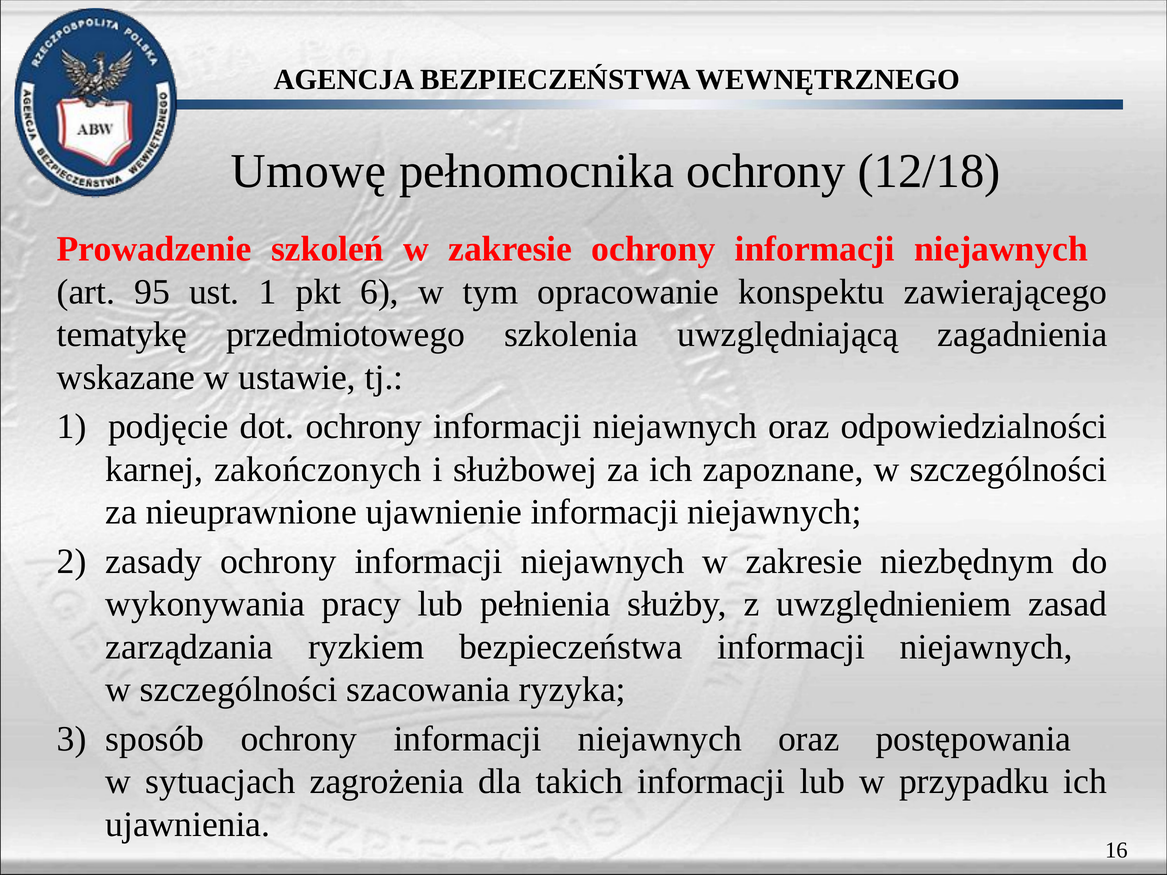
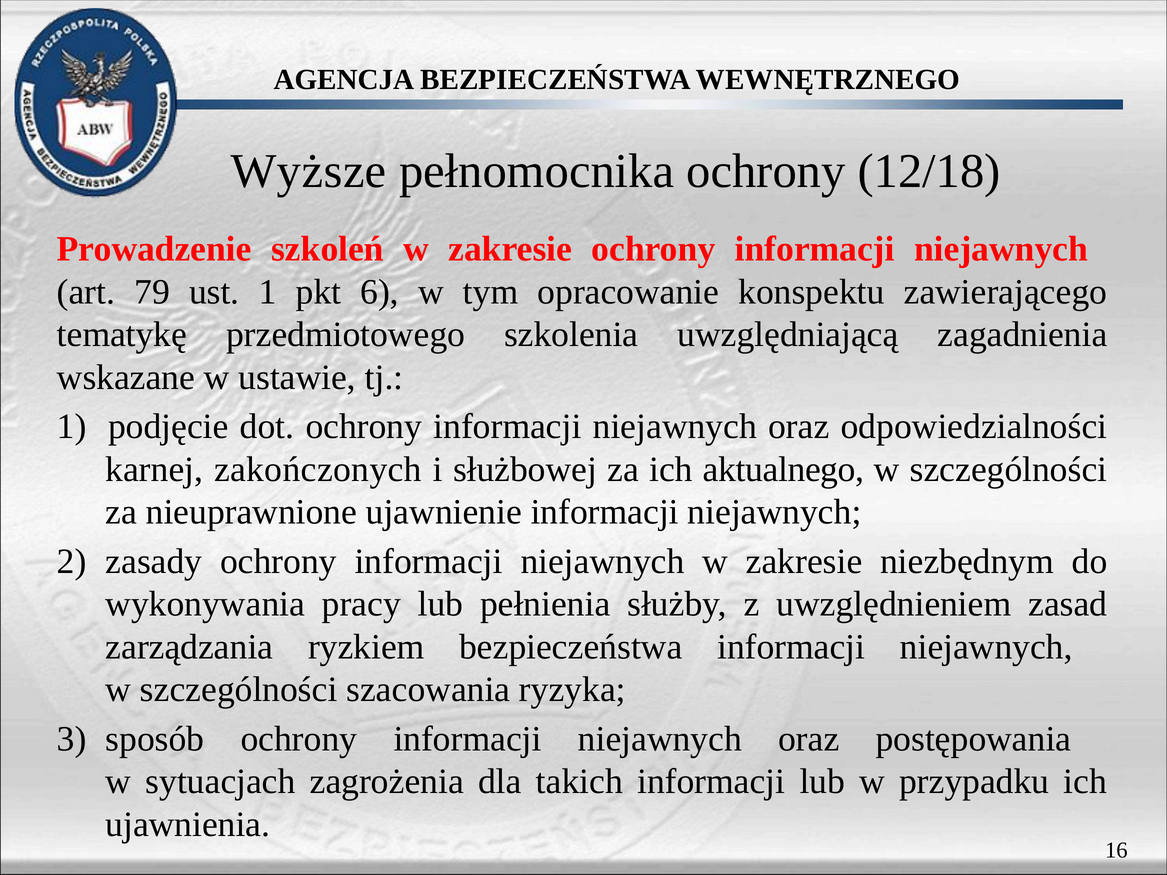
Umowę: Umowę -> Wyższe (309, 171)
95: 95 -> 79 (152, 292)
zapoznane: zapoznane -> aktualnego (784, 469)
